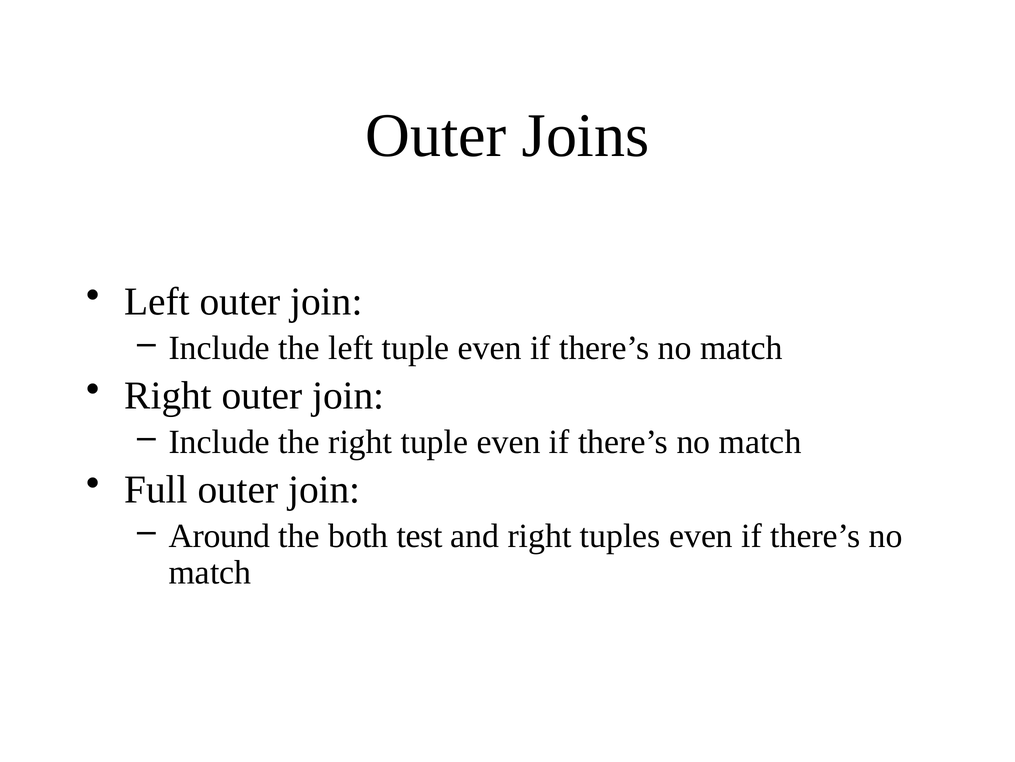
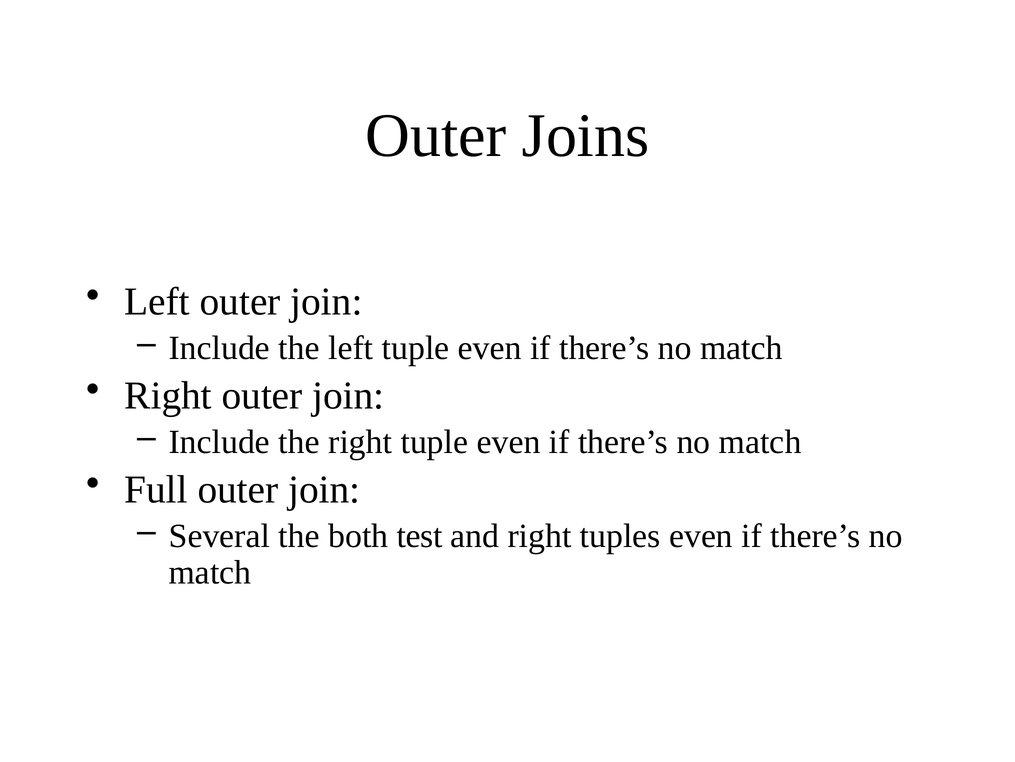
Around: Around -> Several (219, 535)
